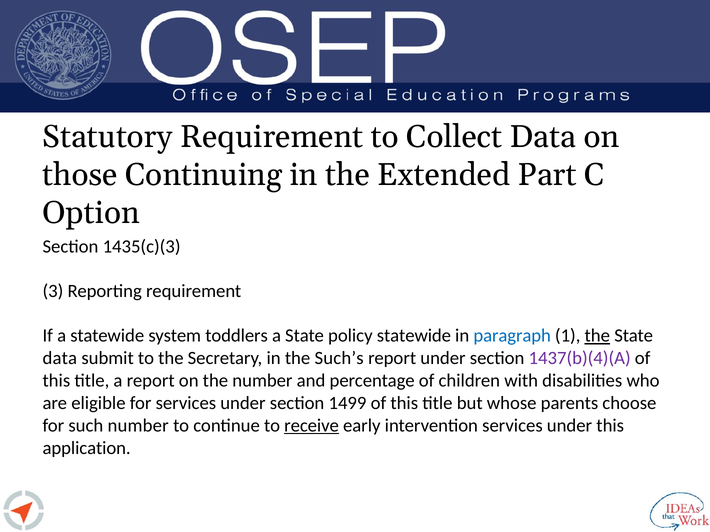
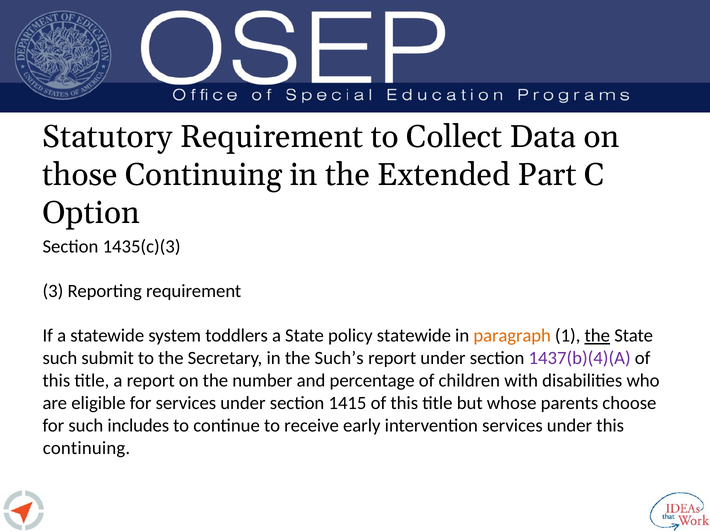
paragraph colour: blue -> orange (512, 336)
data: data -> such (60, 358)
1499: 1499 -> 1415 (348, 403)
such number: number -> includes (138, 426)
receive underline: present -> none (312, 426)
application: application -> continuing (86, 448)
